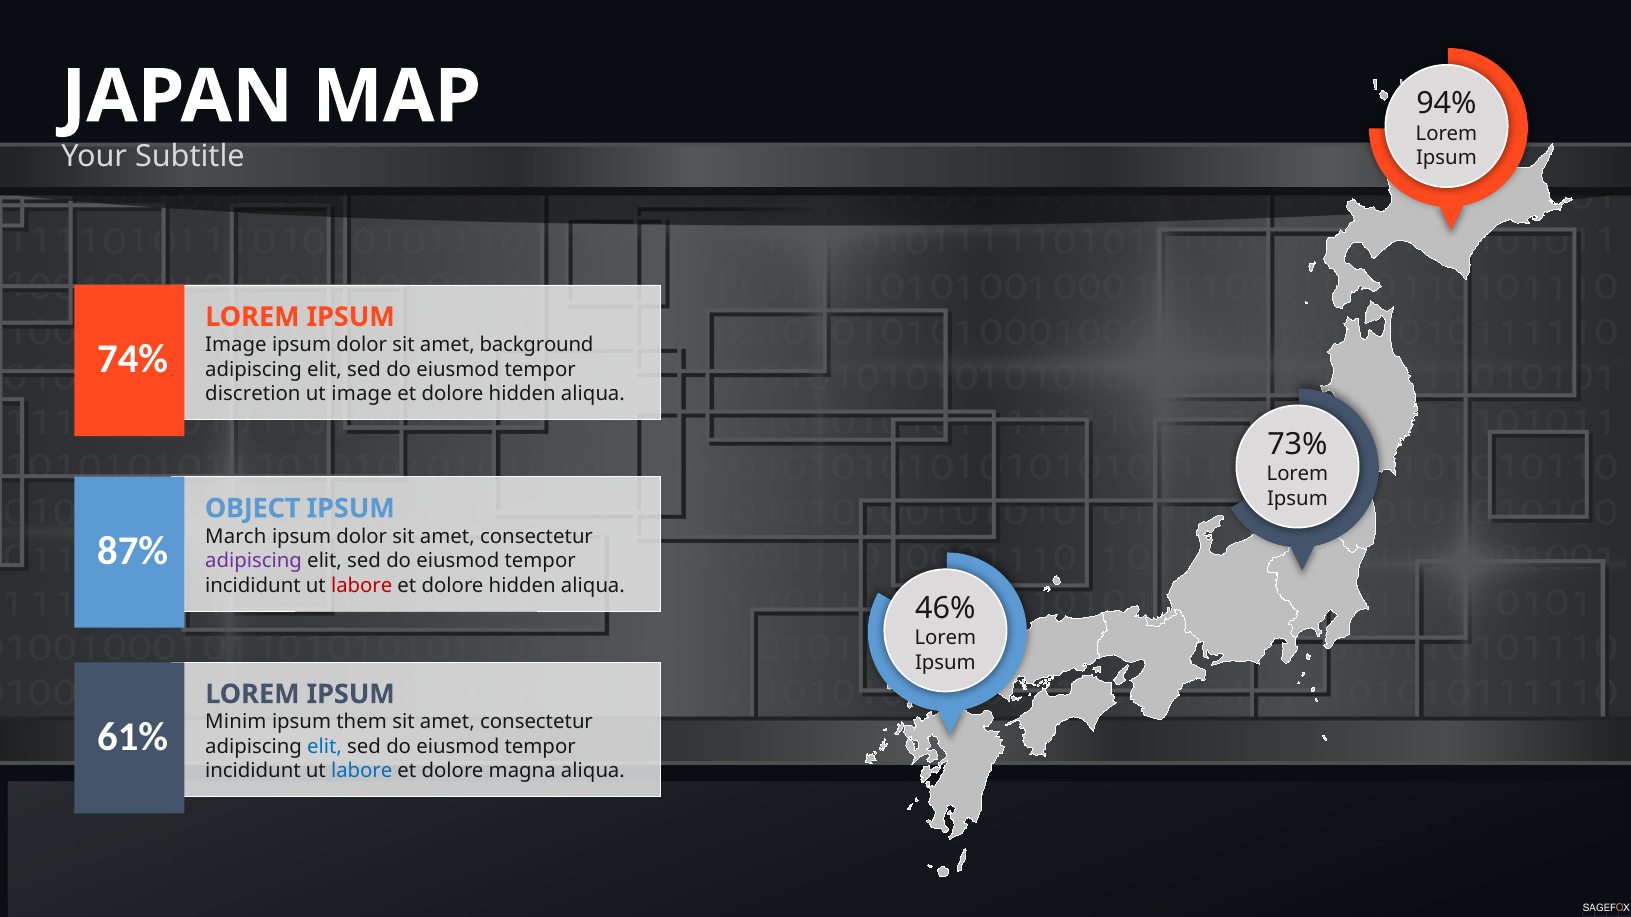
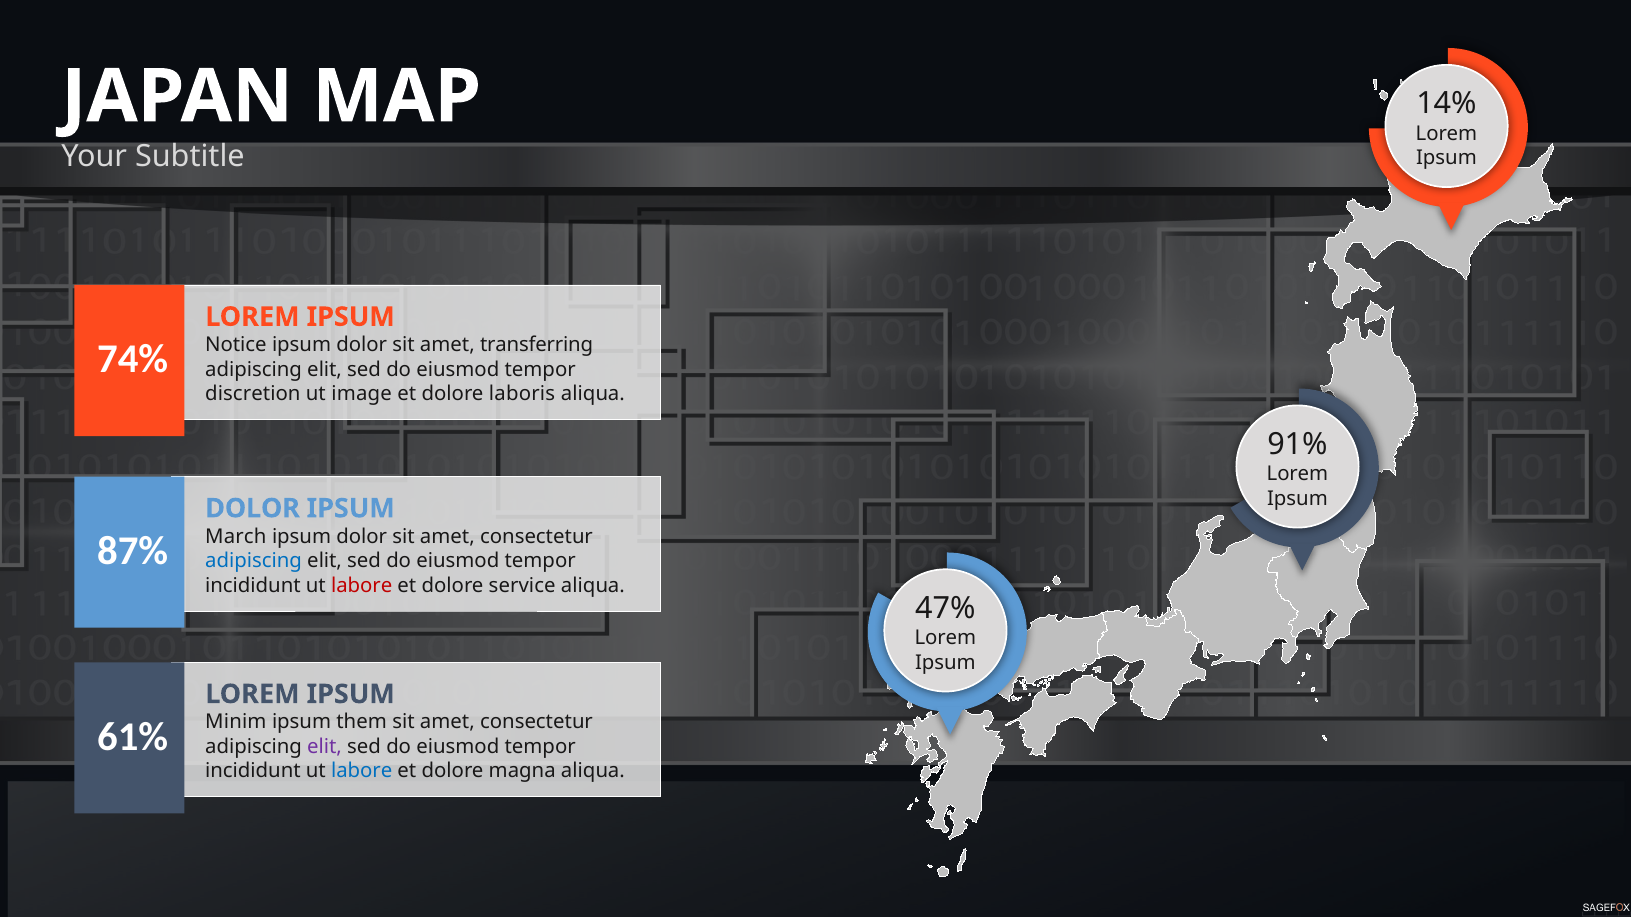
94%: 94% -> 14% (1446, 104)
Image: Image -> Notice (236, 345)
background: background -> transferring (537, 345)
hidden: hidden -> laboris (522, 394)
73%: 73% -> 91% (1297, 444)
OBJECT: OBJECT -> DOLOR (253, 509)
adipiscing colour: purple -> blue (254, 561)
hidden: hidden -> service (522, 586)
46%: 46% -> 47% (945, 608)
elit colour: blue -> purple (325, 747)
